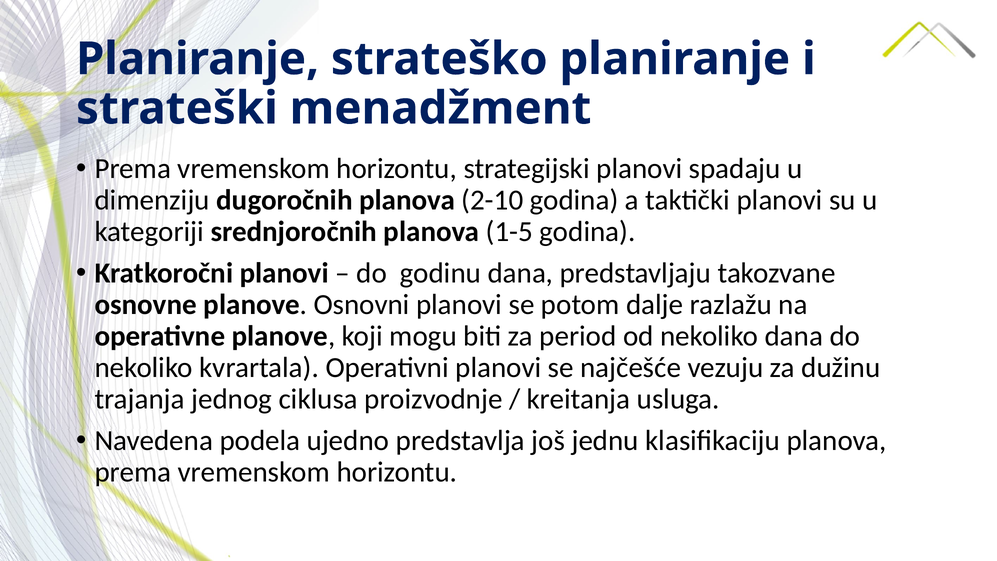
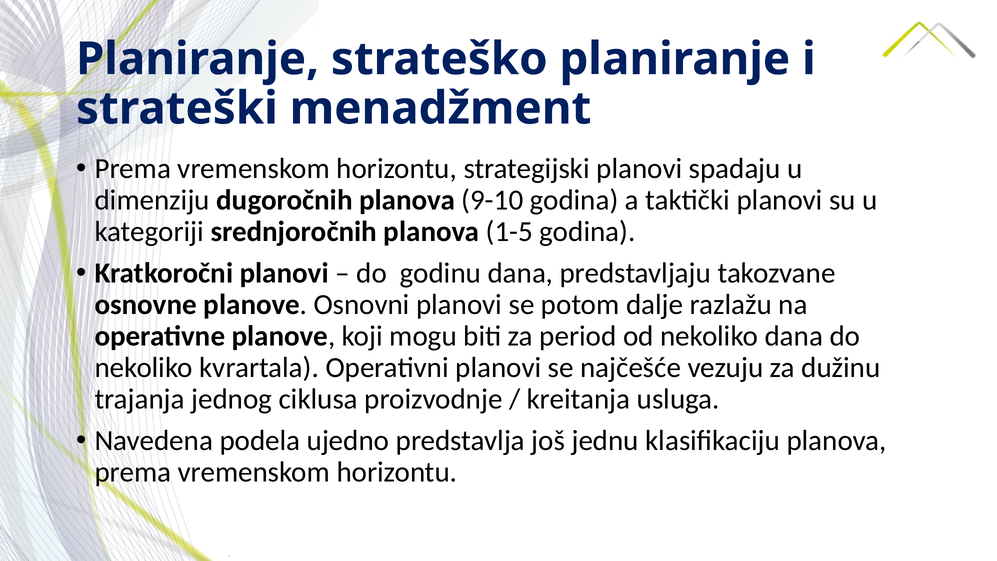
2-10: 2-10 -> 9-10 (492, 200)
